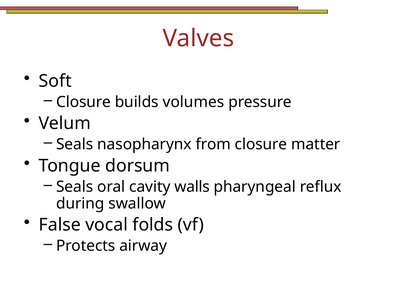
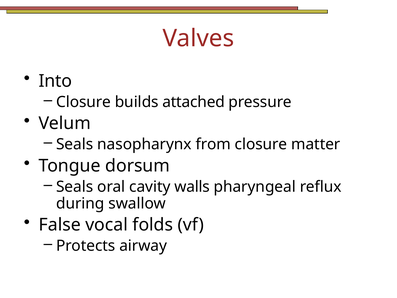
Soft: Soft -> Into (55, 81)
volumes: volumes -> attached (194, 102)
